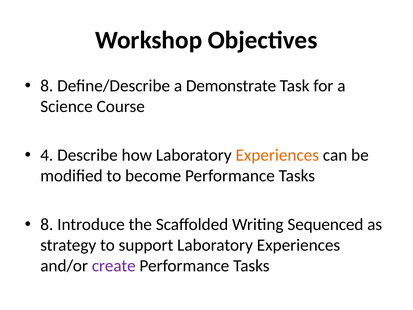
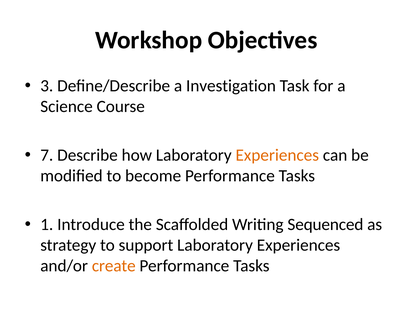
8: 8 -> 3 (47, 86)
Demonstrate: Demonstrate -> Investigation (231, 86)
4: 4 -> 7 (47, 155)
8: 8 -> 1 (47, 224)
create colour: purple -> orange (114, 266)
